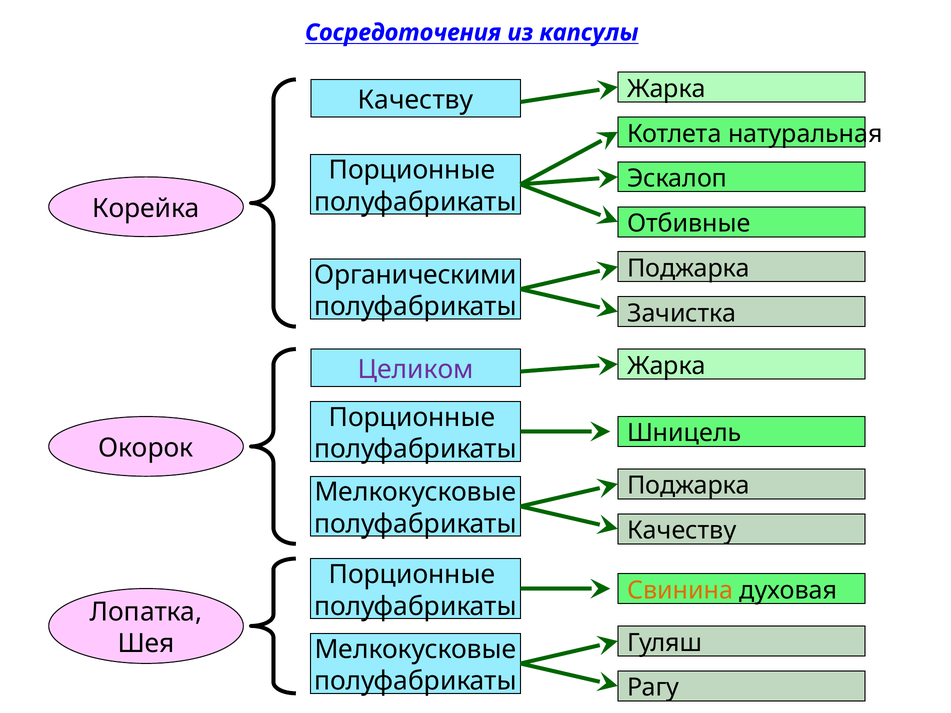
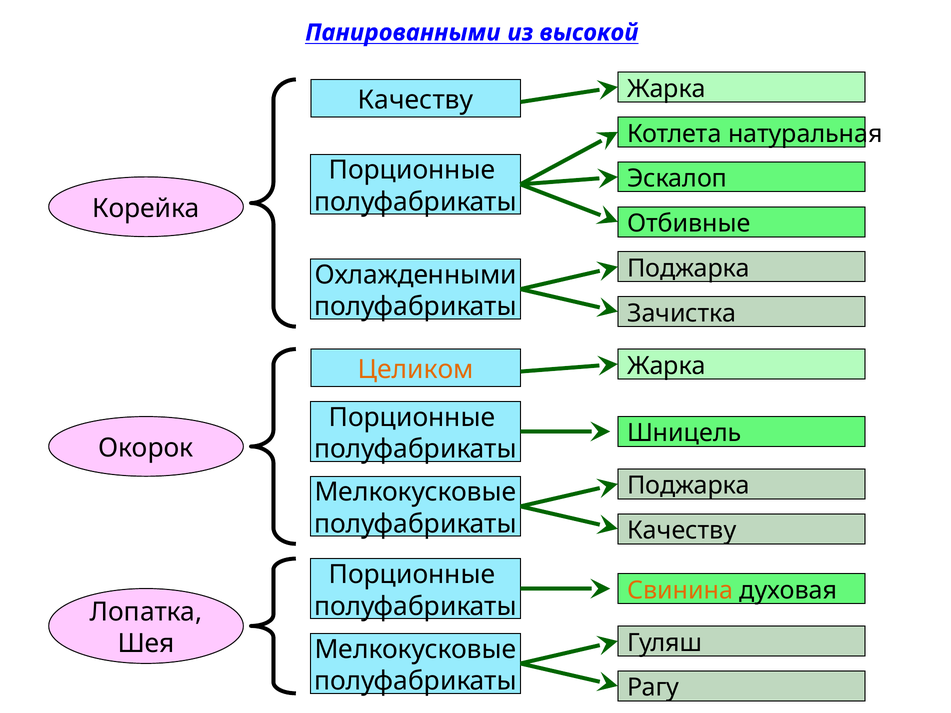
Сосредоточения: Сосредоточения -> Панированными (403, 33)
капсулы: капсулы -> высокой (589, 33)
Органическими: Органическими -> Охлажденными (416, 275)
Целиком colour: purple -> orange (416, 370)
